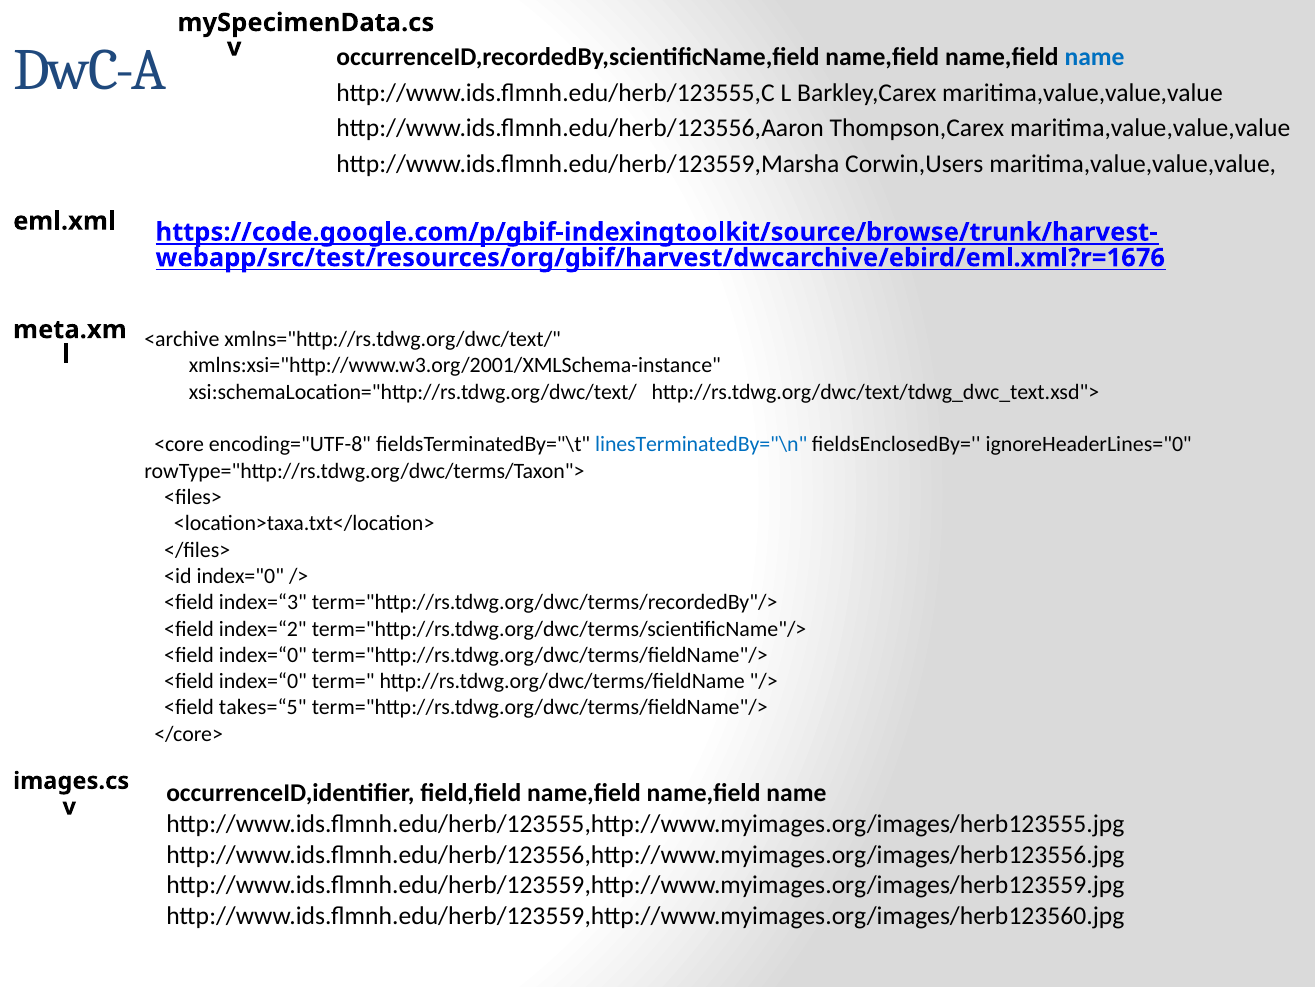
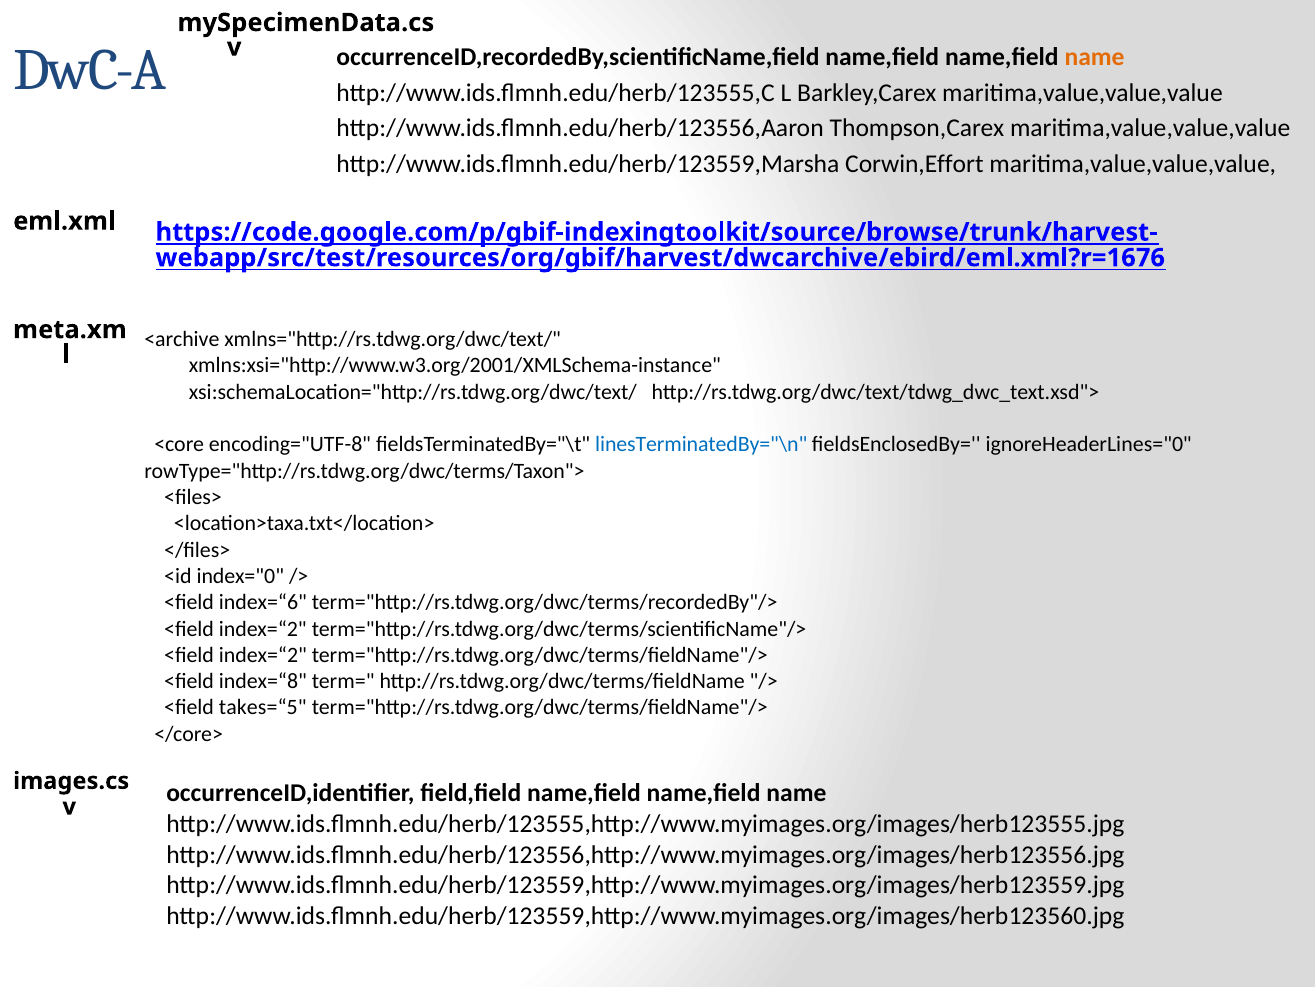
name colour: blue -> orange (1095, 57)
Corwin,Users: Corwin,Users -> Corwin,Effort (914, 164)
index=“3: index=“3 -> index=“6 (263, 602)
index=“0: index=“0 -> index=“2 (263, 655)
index=“0: index=“0 -> index=“8 (263, 681)
